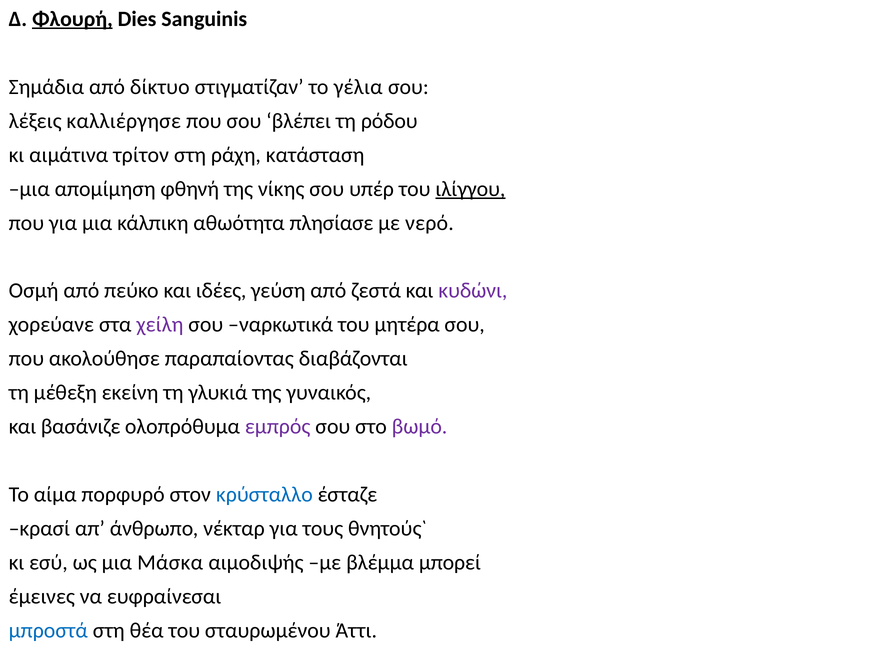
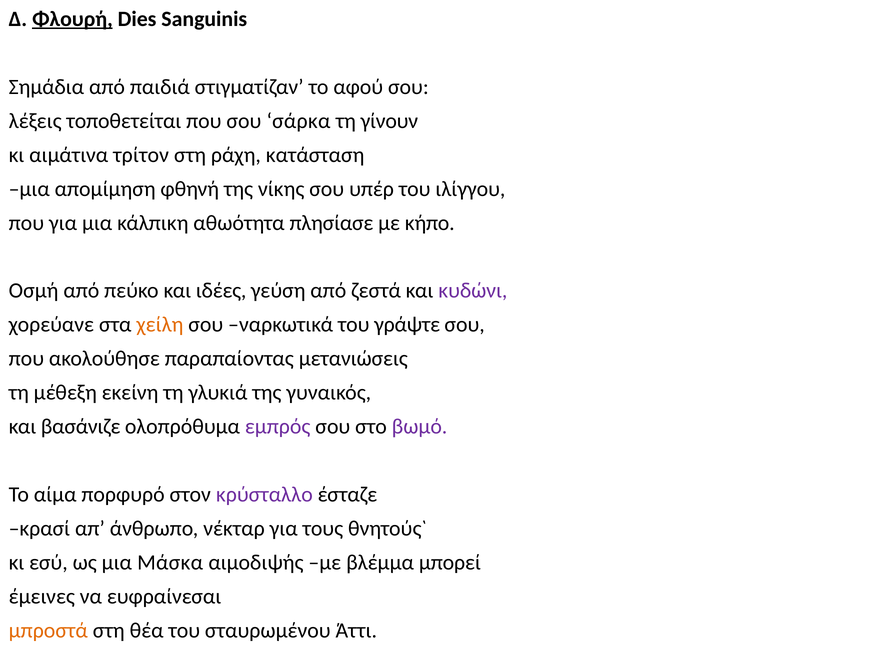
δίκτυο: δίκτυο -> παιδιά (160, 87)
γέλια: γέλια -> αφού (358, 87)
καλλιέργησε: καλλιέργησε -> τοποθετείται (124, 121)
βλέπει: βλέπει -> σάρκα (298, 121)
ρόδου: ρόδου -> γίνουν (389, 121)
ιλίγγου underline: present -> none (470, 189)
νερό: νερό -> κήπο (430, 223)
χείλη colour: purple -> orange (160, 325)
μητέρα: μητέρα -> γράψτε (407, 325)
διαβάζονται: διαβάζονται -> μετανιώσεις (353, 359)
κρύσταλλο colour: blue -> purple (264, 494)
μπροστά colour: blue -> orange (48, 630)
